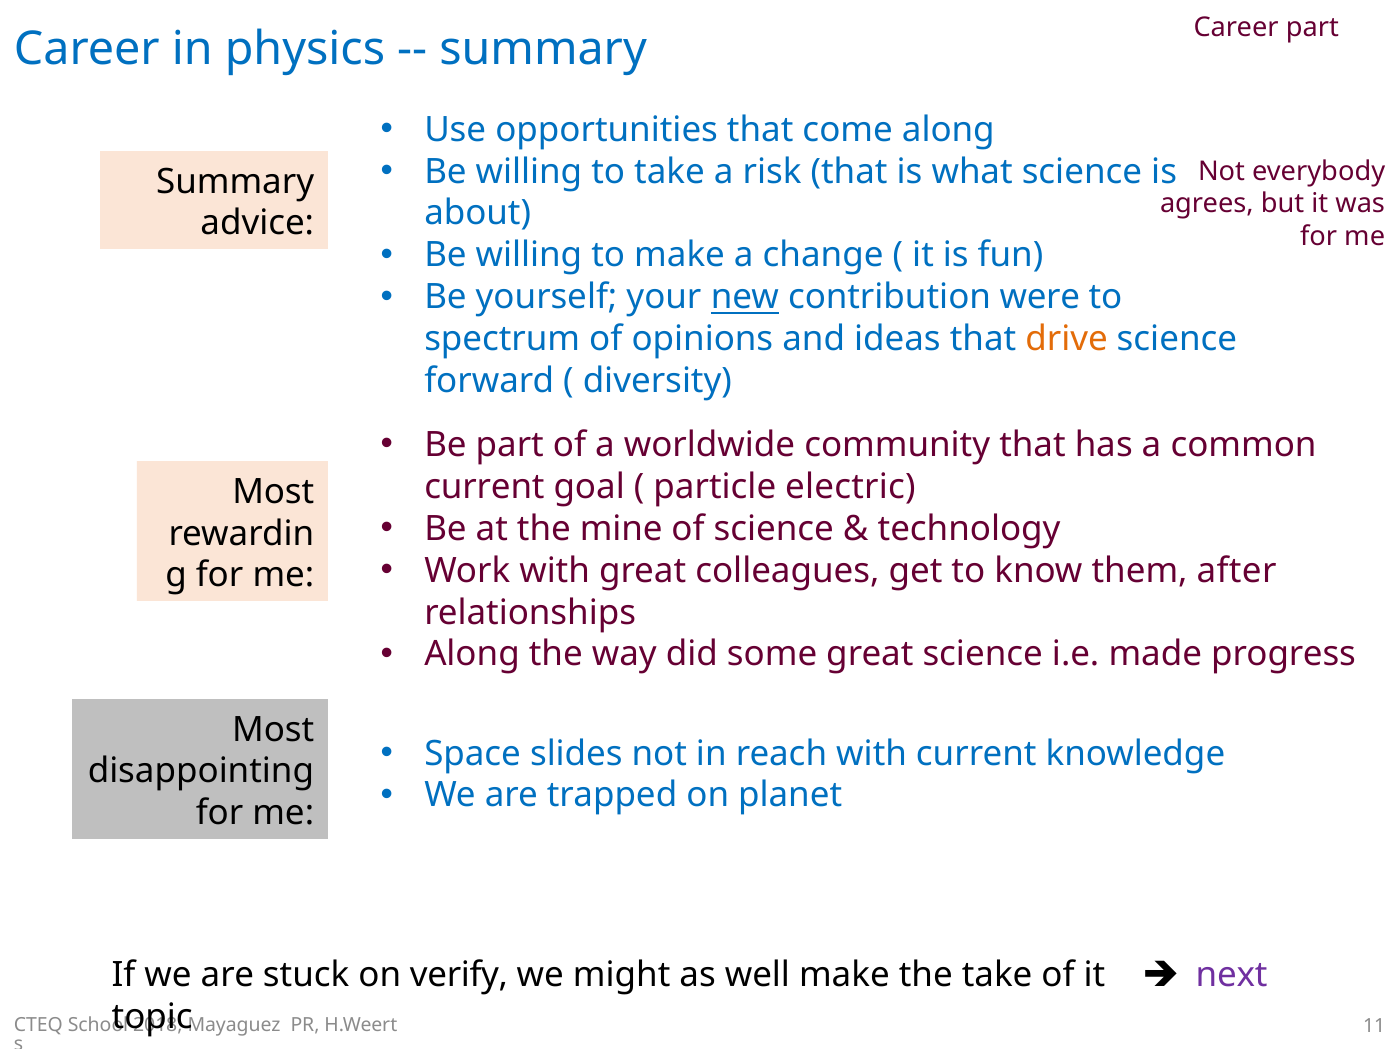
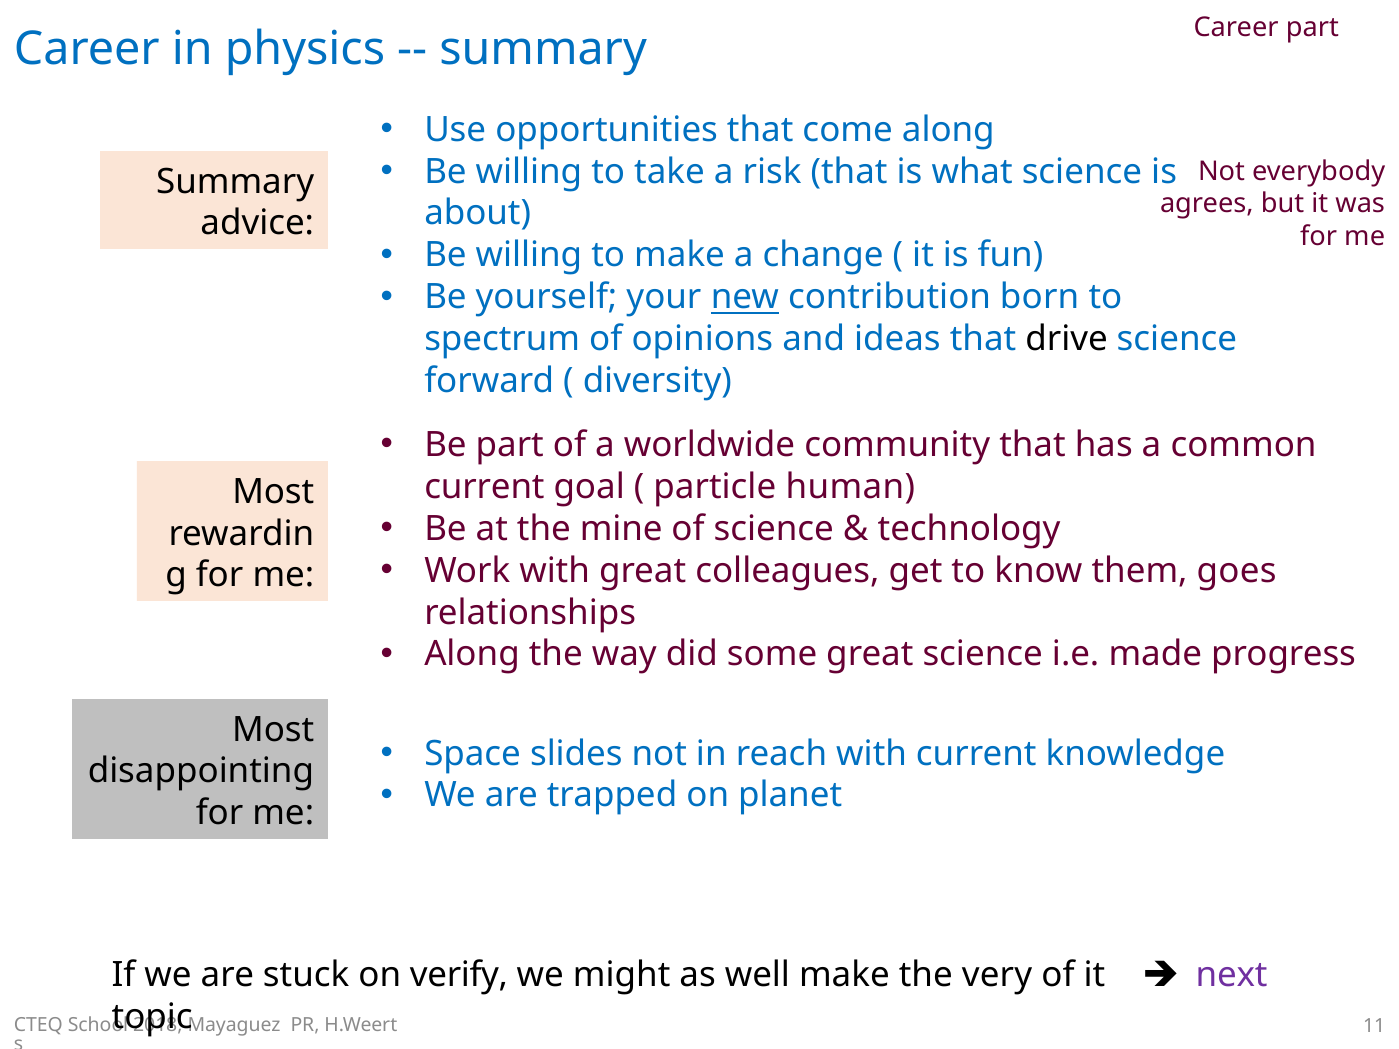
were: were -> born (1040, 297)
drive colour: orange -> black (1067, 339)
electric: electric -> human (850, 487)
after: after -> goes (1237, 571)
the take: take -> very (997, 976)
